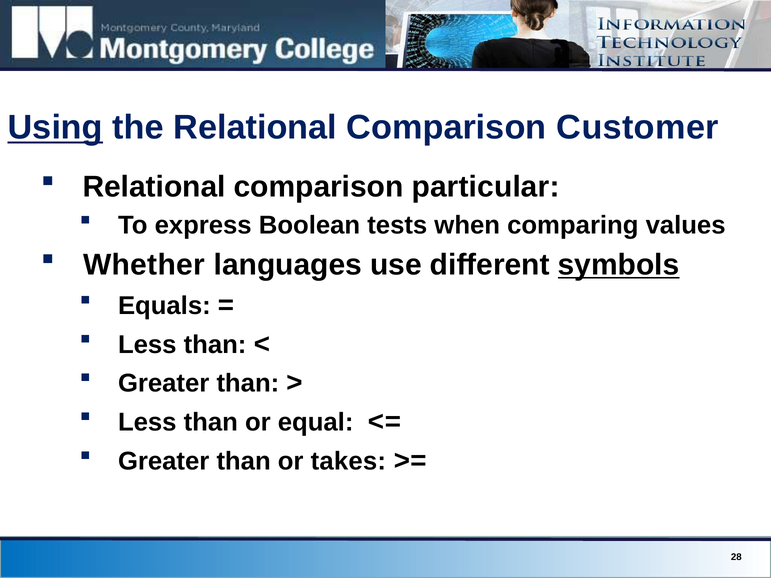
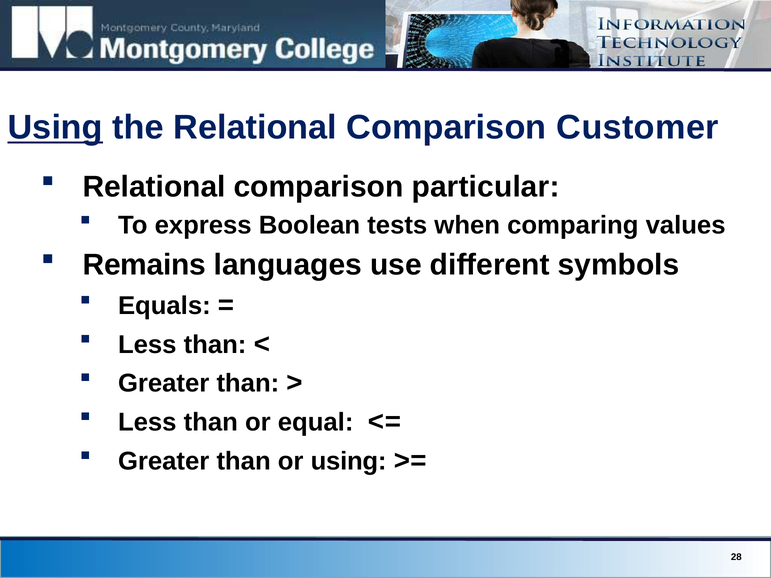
Whether: Whether -> Remains (144, 265)
symbols underline: present -> none (619, 265)
or takes: takes -> using (349, 462)
